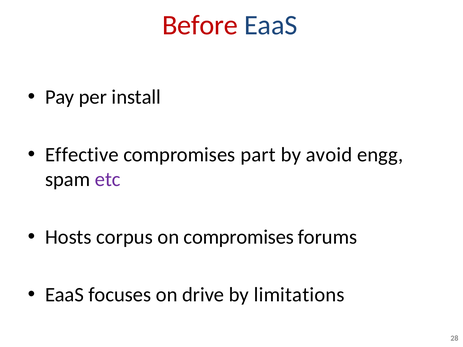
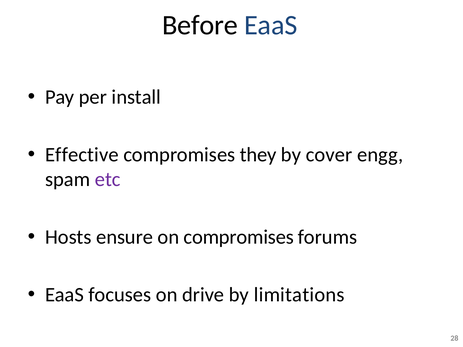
Before colour: red -> black (200, 25)
part: part -> they (258, 155)
avoid: avoid -> cover (329, 155)
corpus: corpus -> ensure (125, 237)
